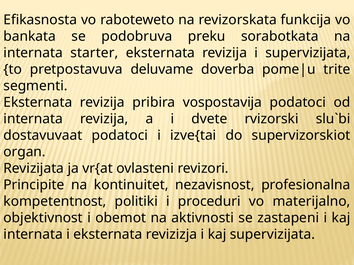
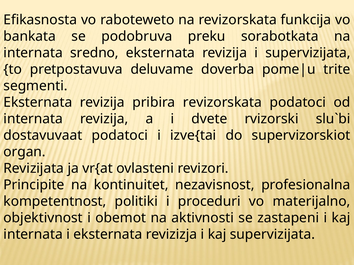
starter: starter -> sredno (94, 53)
pribira vospostavija: vospostavija -> revizorskata (222, 102)
